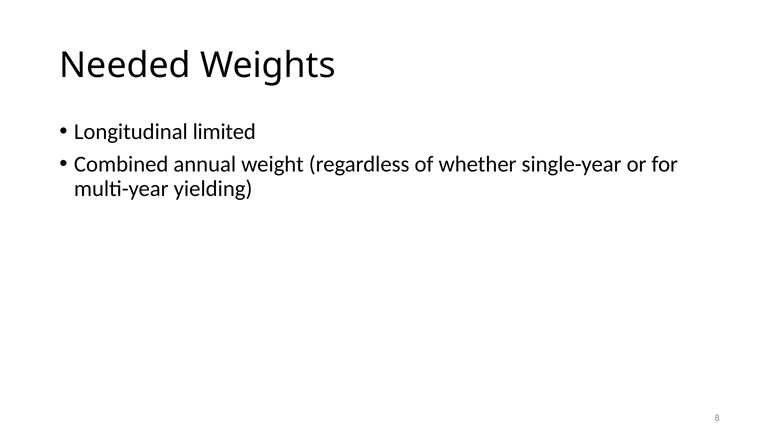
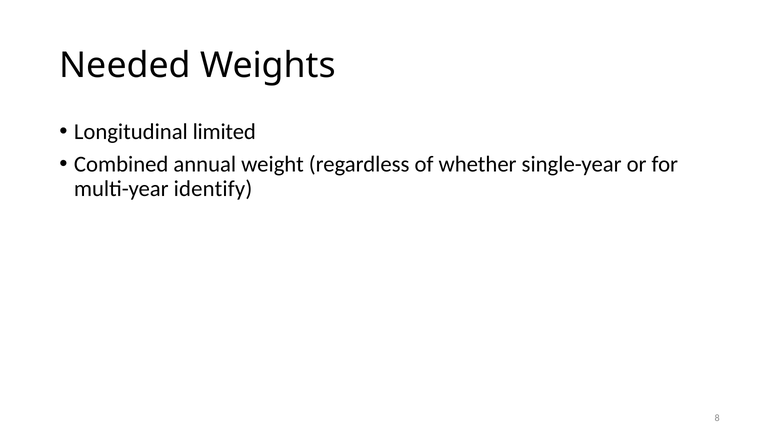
yielding: yielding -> identify (213, 189)
